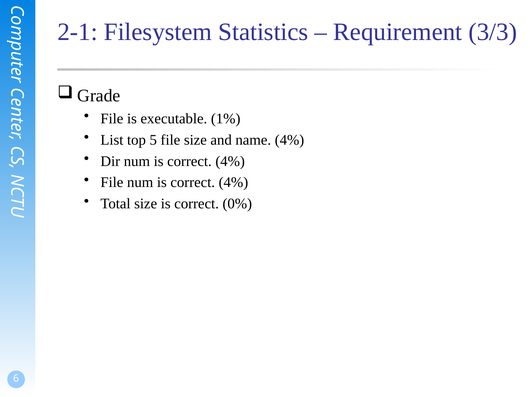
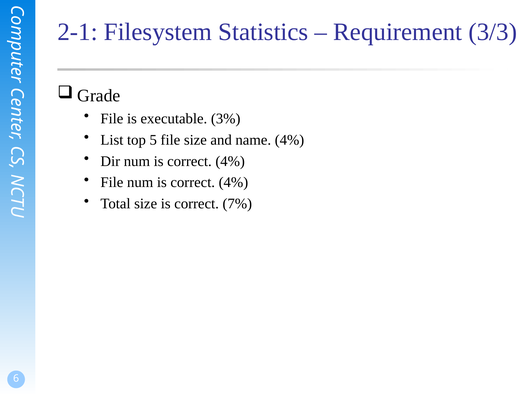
1%: 1% -> 3% (226, 119)
0%: 0% -> 7% (237, 204)
